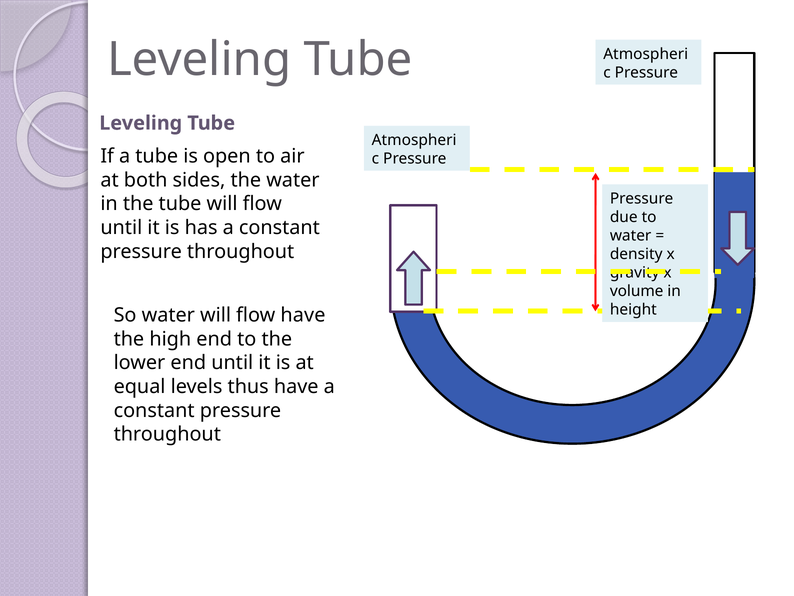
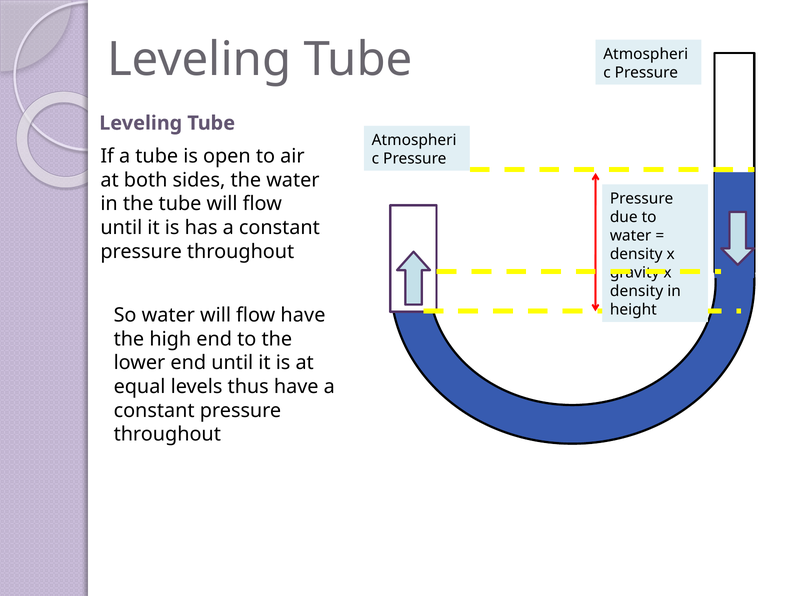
volume: volume -> density (637, 291)
